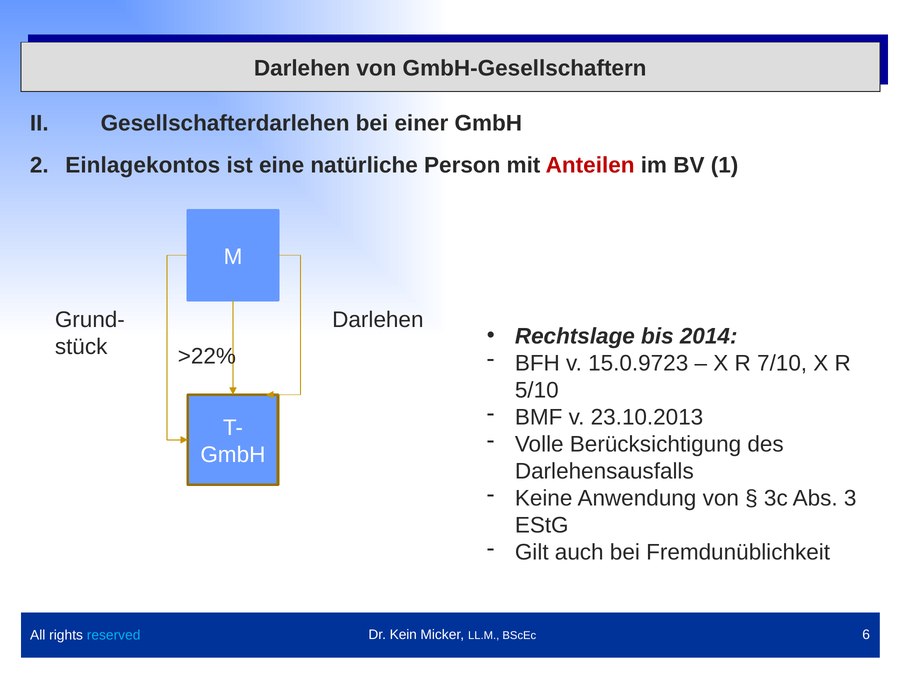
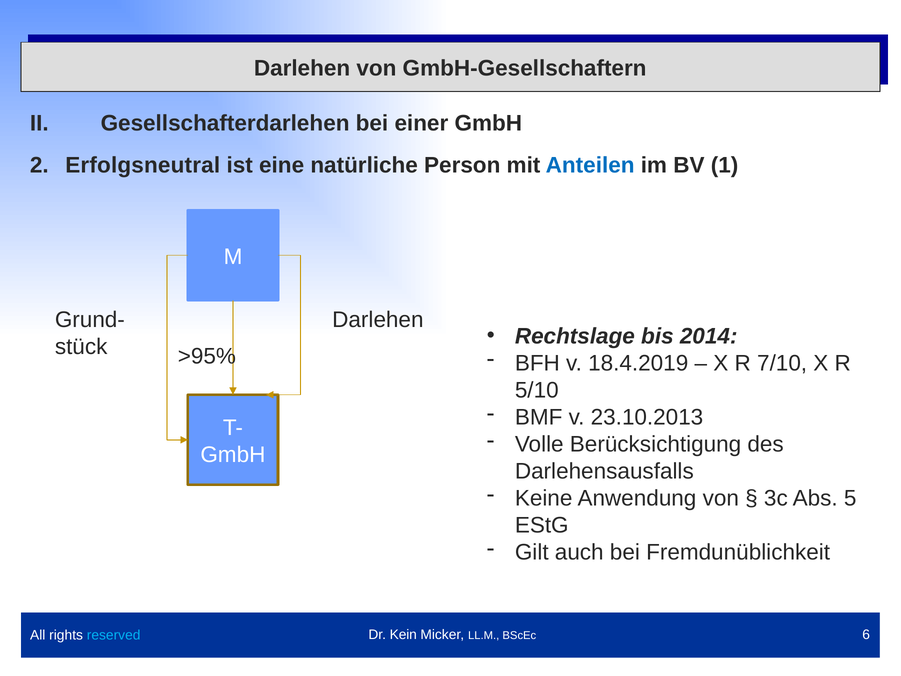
Einlagekontos: Einlagekontos -> Erfolgsneutral (143, 165)
Anteilen colour: red -> blue (590, 165)
>22%: >22% -> >95% (207, 356)
15.0.9723: 15.0.9723 -> 18.4.2019 (638, 363)
3: 3 -> 5 (850, 498)
